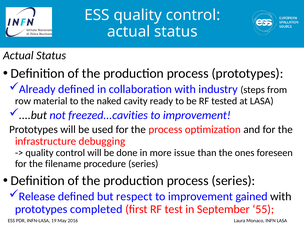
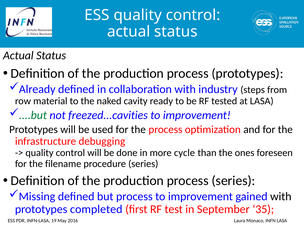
....but colour: black -> green (33, 115)
issue: issue -> cycle (185, 153)
Release: Release -> Missing (37, 196)
but respect: respect -> process (134, 196)
55: 55 -> 35 (263, 209)
